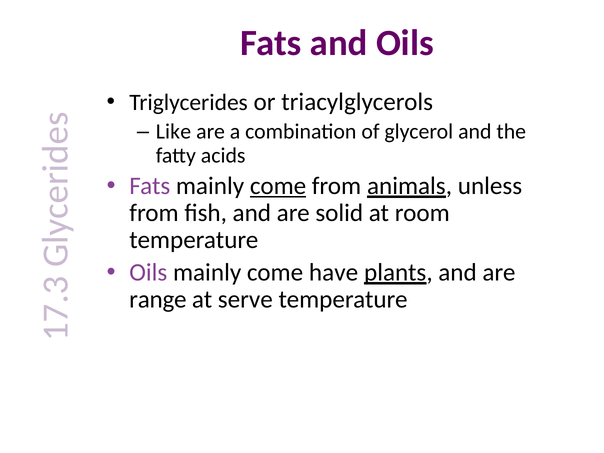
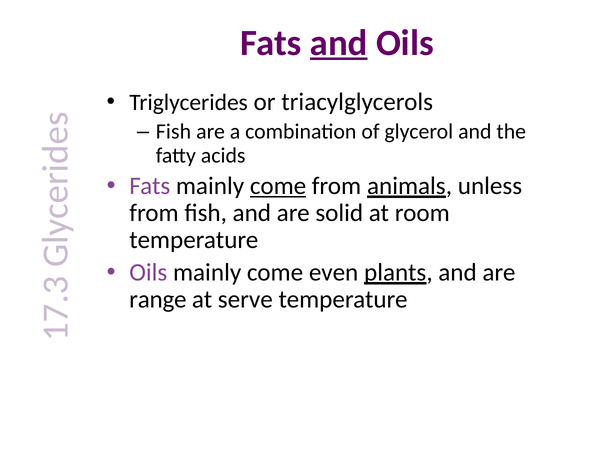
and underline: none -> present (339, 43)
Like: Like -> Fish (173, 132)
have: have -> even (334, 272)
